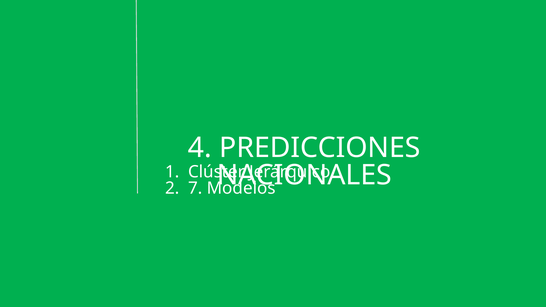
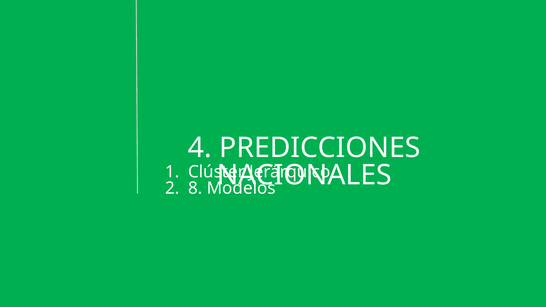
7: 7 -> 8 (195, 188)
